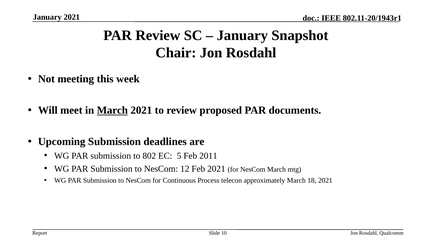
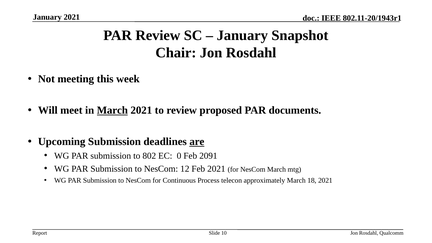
are underline: none -> present (197, 142)
5: 5 -> 0 (179, 156)
2011: 2011 -> 2091 (208, 156)
